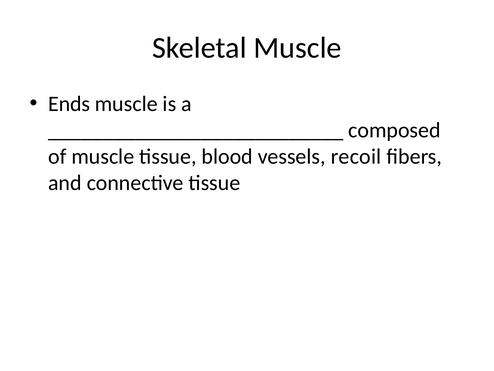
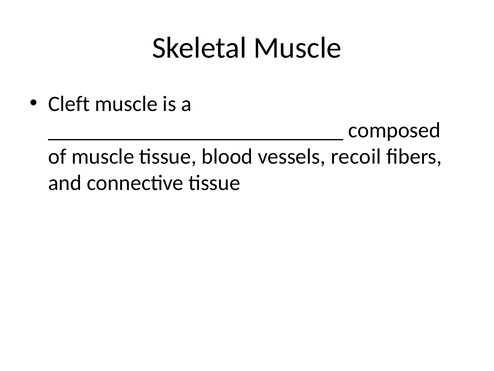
Ends: Ends -> Cleft (69, 104)
